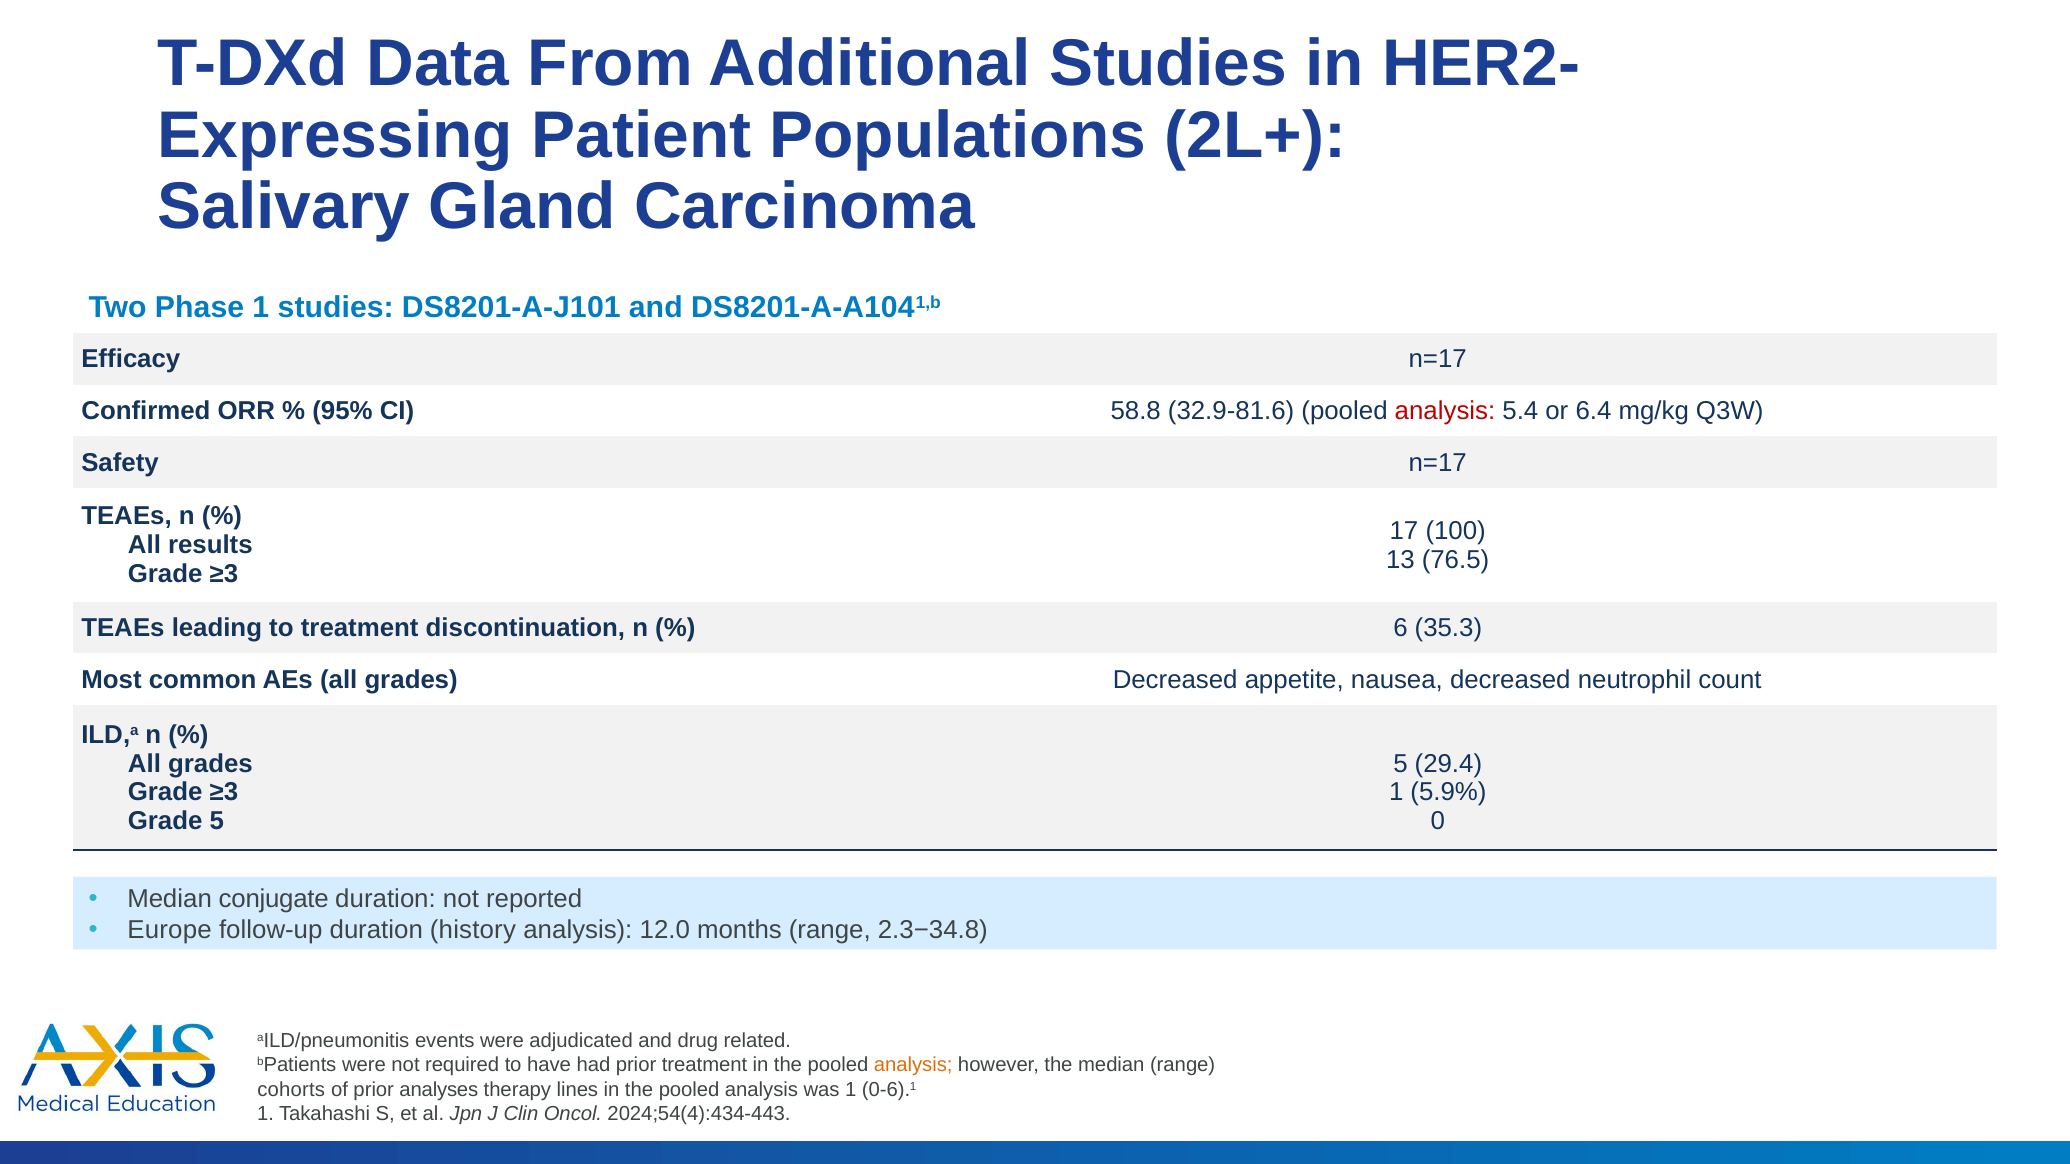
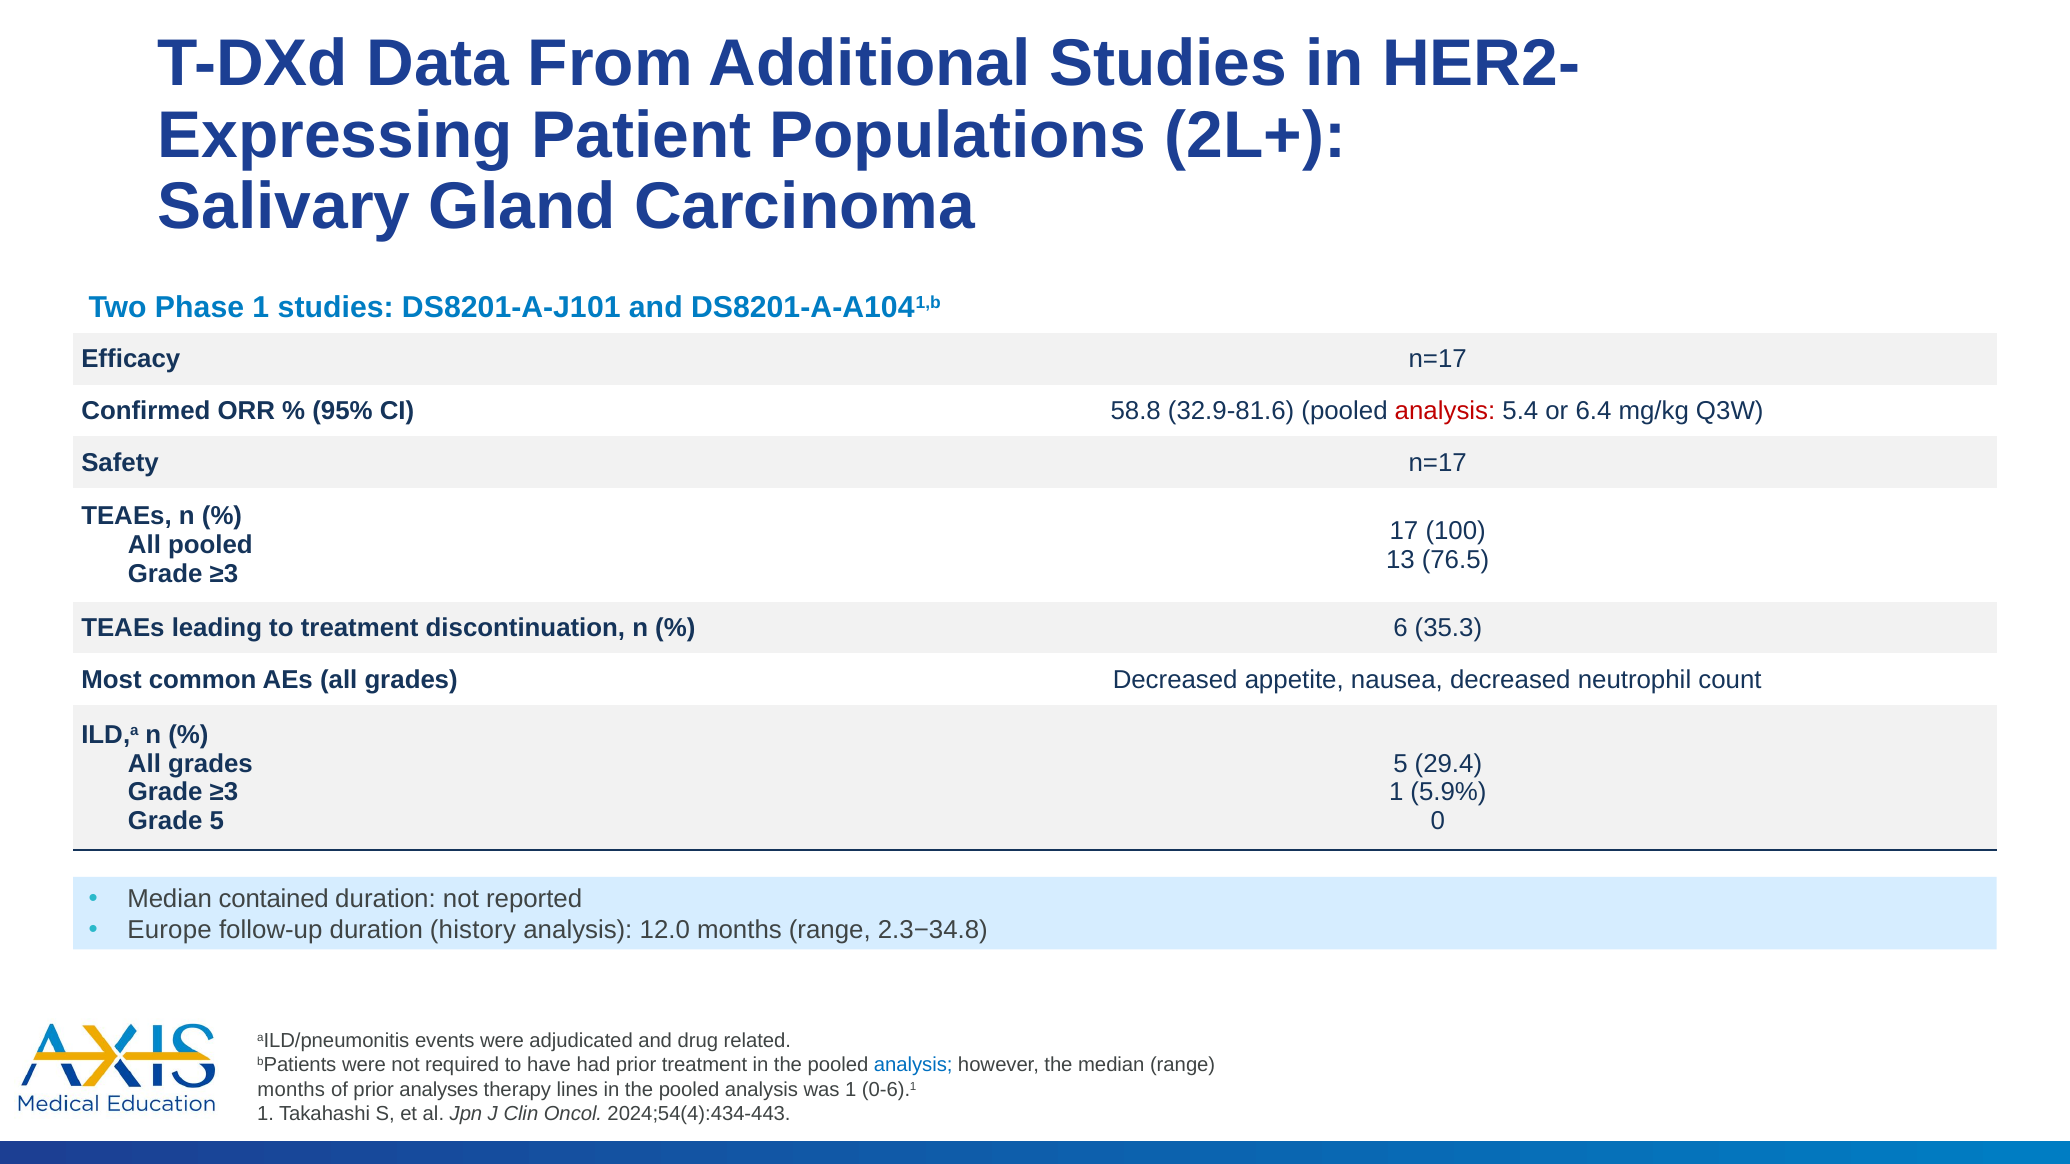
All results: results -> pooled (210, 545)
conjugate: conjugate -> contained (274, 900)
analysis colour: orange -> blue (913, 1065)
cohorts: cohorts -> months (291, 1090)
